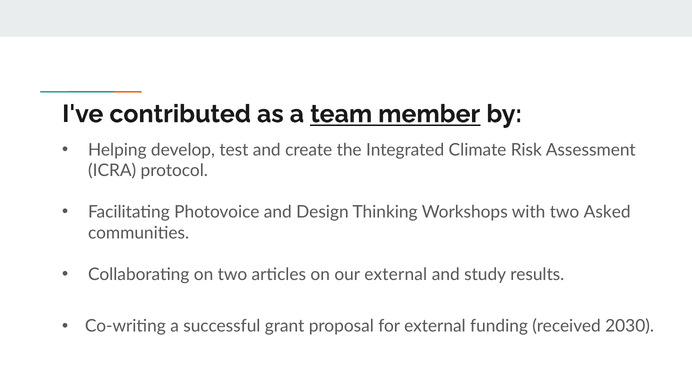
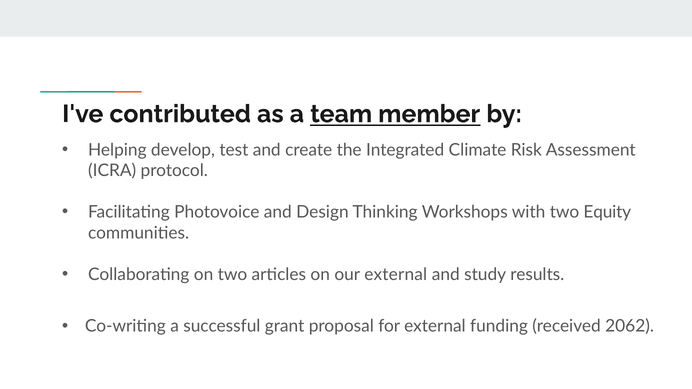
Asked: Asked -> Equity (607, 212)
2030: 2030 -> 2062 (630, 327)
